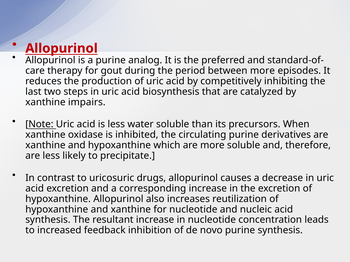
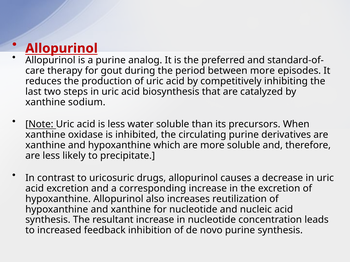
impairs: impairs -> sodium (87, 102)
